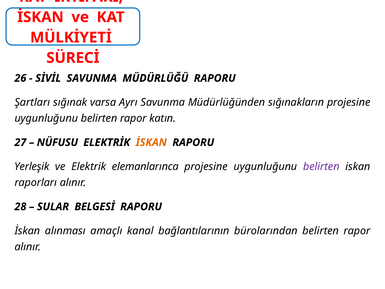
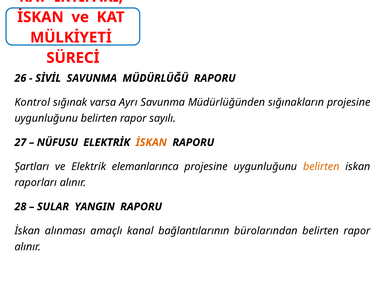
Şartları: Şartları -> Kontrol (32, 102)
katın: katın -> sayılı (163, 118)
Yerleşik: Yerleşik -> Şartları (32, 166)
belirten colour: purple -> orange (321, 166)
BELGESİ: BELGESİ -> YANGIN (95, 207)
